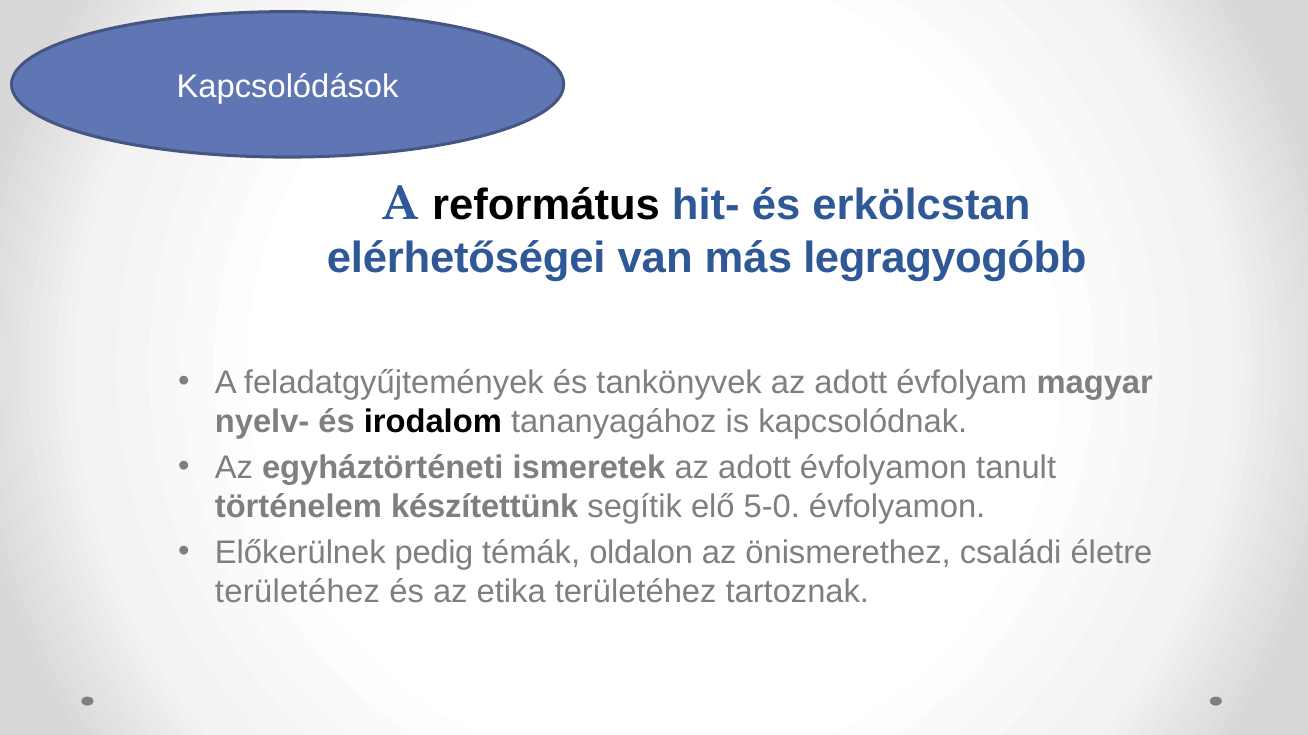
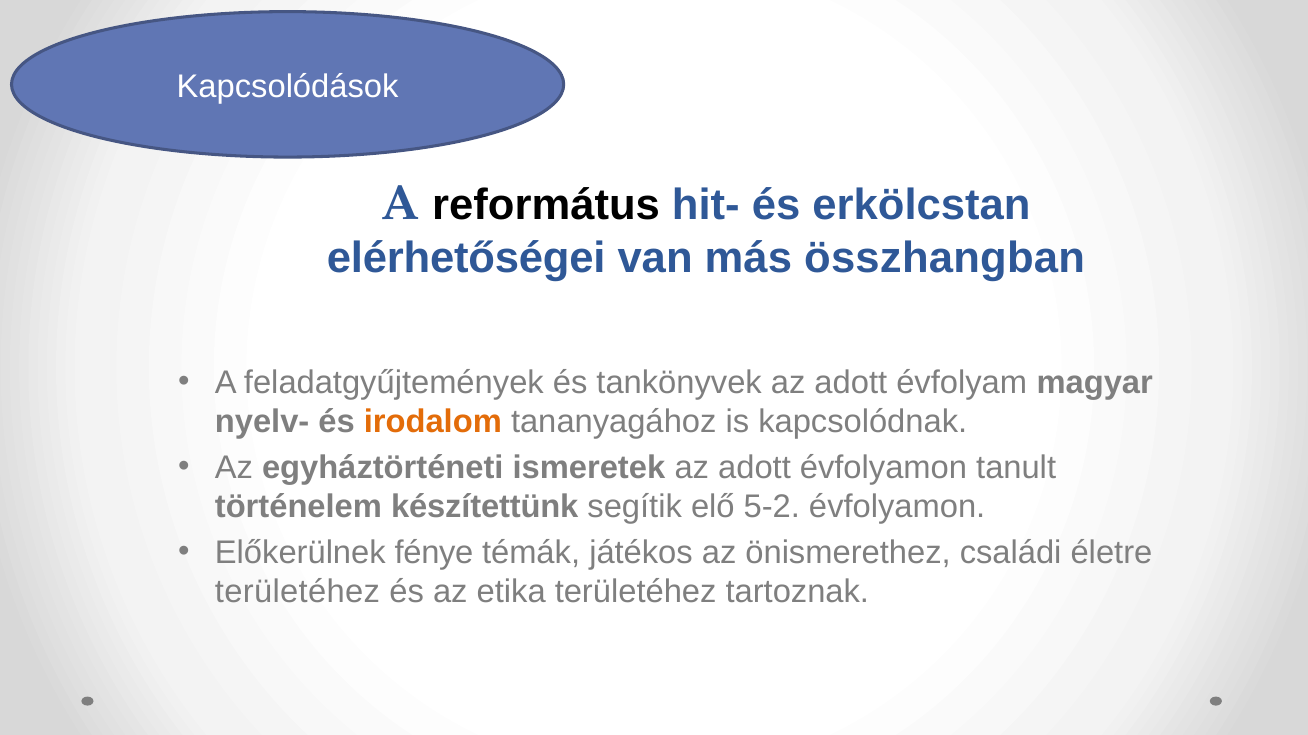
legragyogóbb: legragyogóbb -> összhangban (945, 258)
irodalom colour: black -> orange (433, 423)
5-0: 5-0 -> 5-2 (772, 508)
pedig: pedig -> fénye (434, 553)
oldalon: oldalon -> játékos (641, 553)
